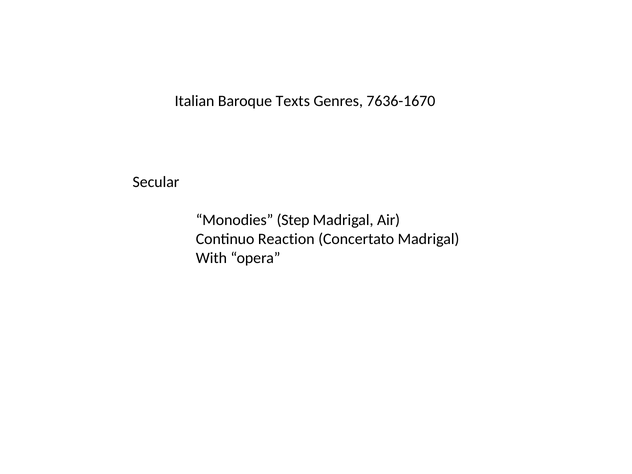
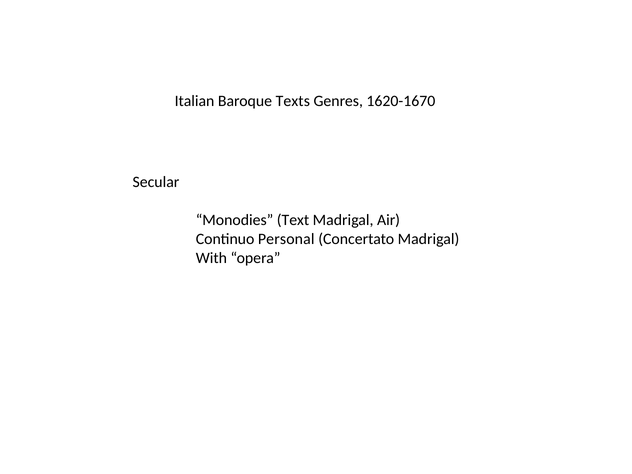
7636-1670: 7636-1670 -> 1620-1670 (401, 101)
Step: Step -> Text (293, 220)
Reaction: Reaction -> Personal (286, 239)
